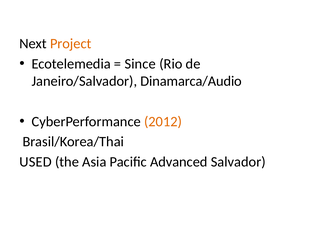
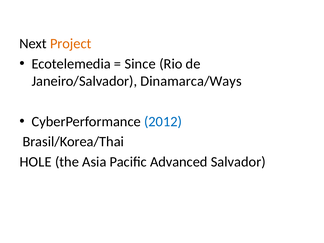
Dinamarca/Audio: Dinamarca/Audio -> Dinamarca/Ways (191, 81)
2012 colour: orange -> blue (163, 122)
USED: USED -> HOLE (36, 162)
